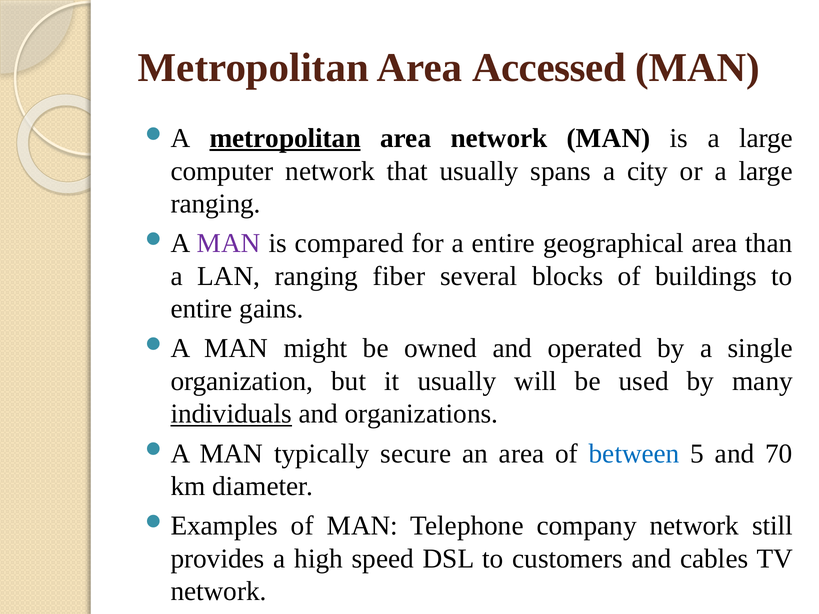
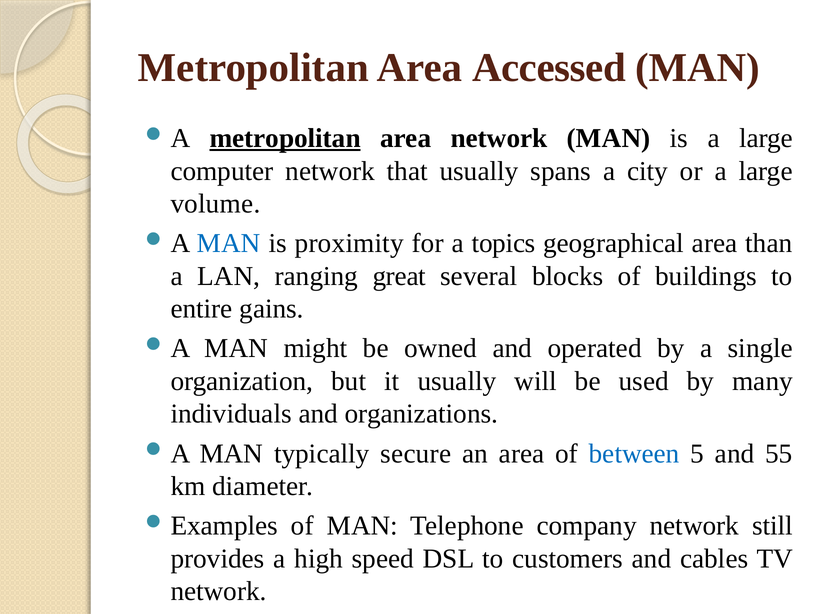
ranging: ranging -> volume (215, 204)
MAN colour: purple -> blue (229, 243)
compared: compared -> proximity (349, 243)
a entire: entire -> topics (504, 243)
fiber: fiber -> great (399, 276)
individuals underline: present -> none (231, 414)
70: 70 -> 55 (779, 454)
